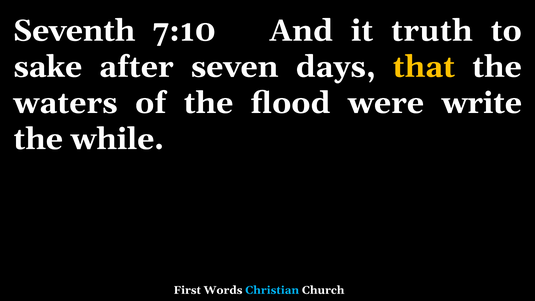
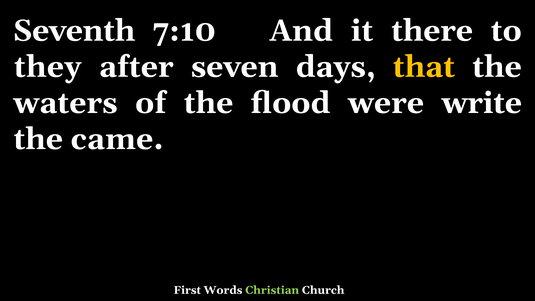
truth: truth -> there (432, 31)
sake: sake -> they (48, 67)
while: while -> came (117, 139)
Christian colour: light blue -> light green (272, 290)
